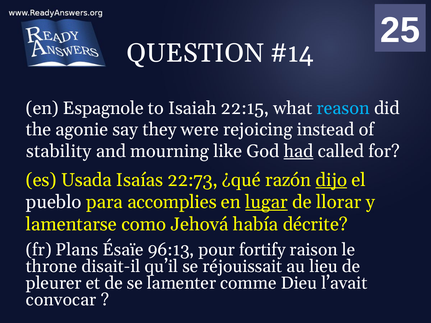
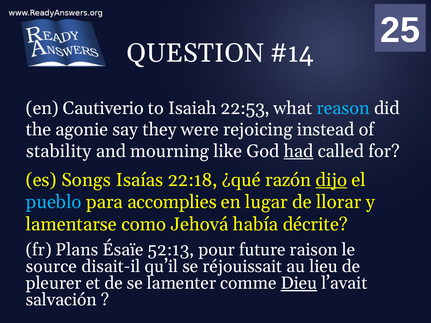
Espagnole: Espagnole -> Cautiverio (103, 108)
22:15: 22:15 -> 22:53 (245, 108)
Usada: Usada -> Songs (86, 180)
22:73: 22:73 -> 22:18 (193, 180)
pueblo colour: white -> light blue (54, 202)
lugar underline: present -> none (266, 202)
96:13: 96:13 -> 52:13 (171, 250)
fortify: fortify -> future (262, 250)
throne: throne -> source (51, 267)
Dieu underline: none -> present (299, 283)
convocar: convocar -> salvación (61, 300)
